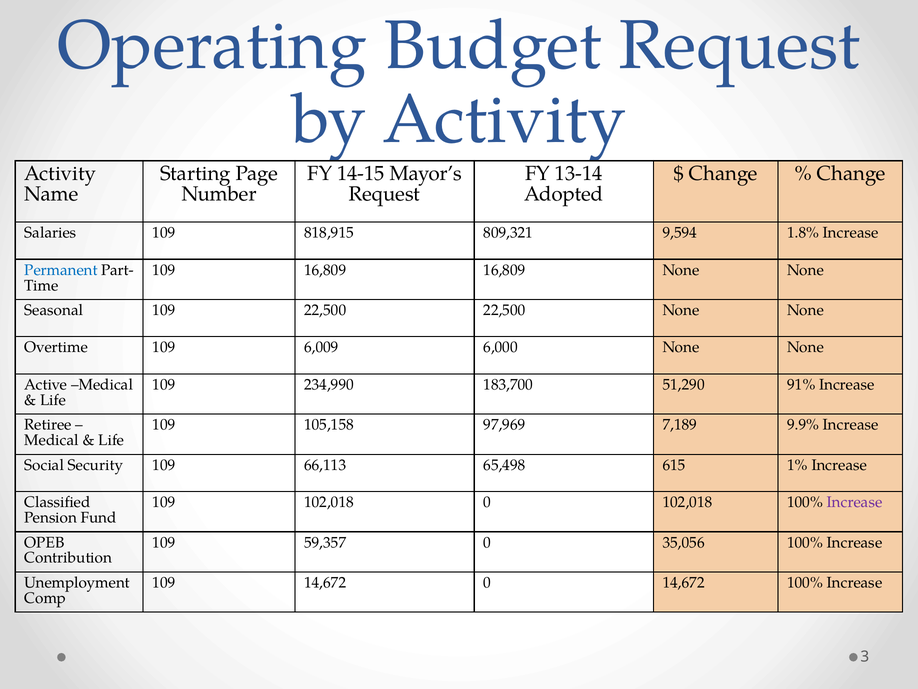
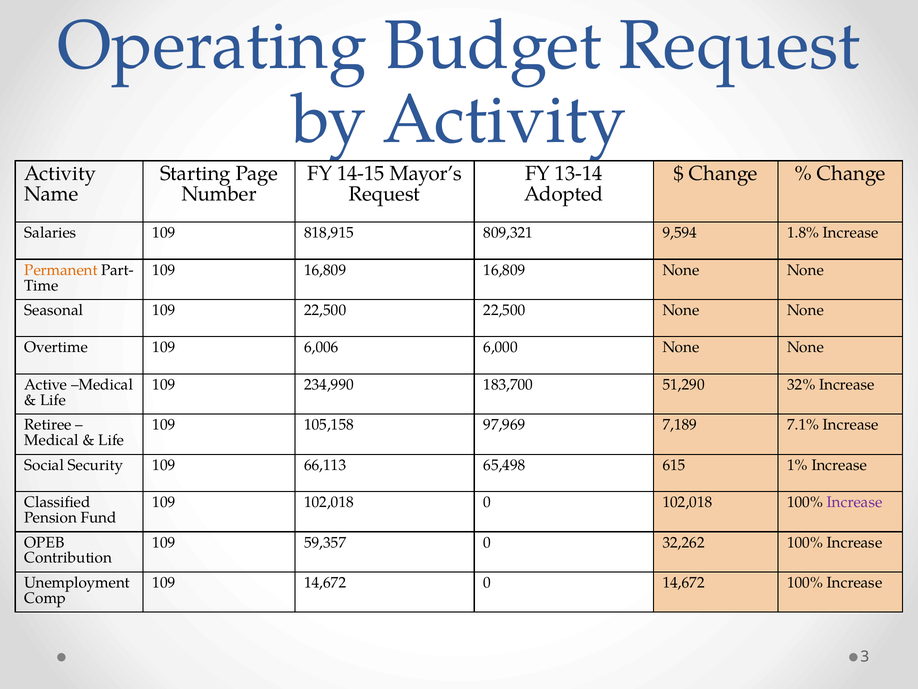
Permanent colour: blue -> orange (61, 270)
6,009: 6,009 -> 6,006 (321, 347)
91%: 91% -> 32% (801, 384)
9.9%: 9.9% -> 7.1% (803, 425)
35,056: 35,056 -> 32,262 (684, 542)
